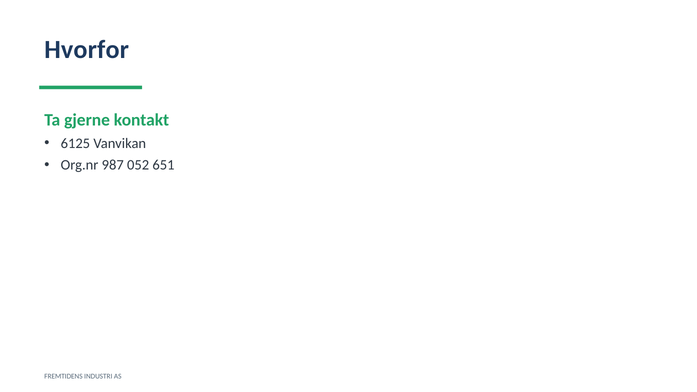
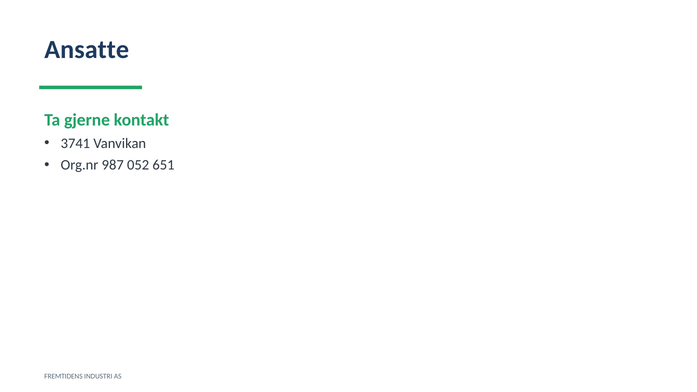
Hvorfor: Hvorfor -> Ansatte (87, 50)
6125: 6125 -> 3741 (75, 143)
